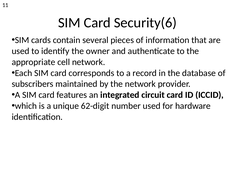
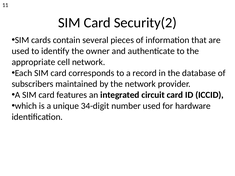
Security(6: Security(6 -> Security(2 (145, 23)
62-digit: 62-digit -> 34-digit (95, 106)
